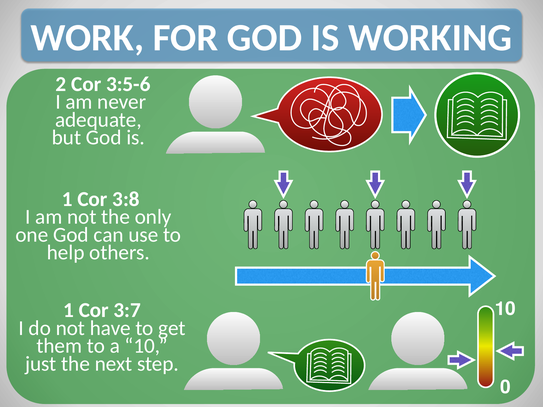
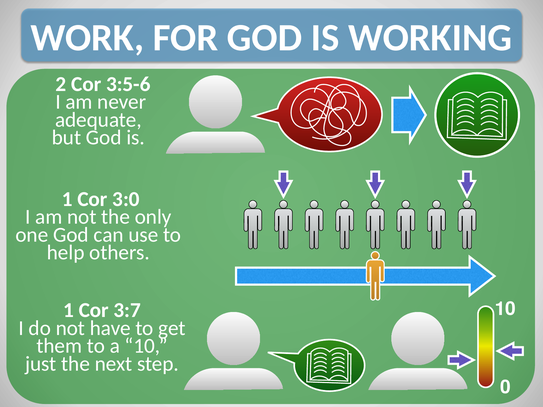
3:8: 3:8 -> 3:0 (126, 199)
